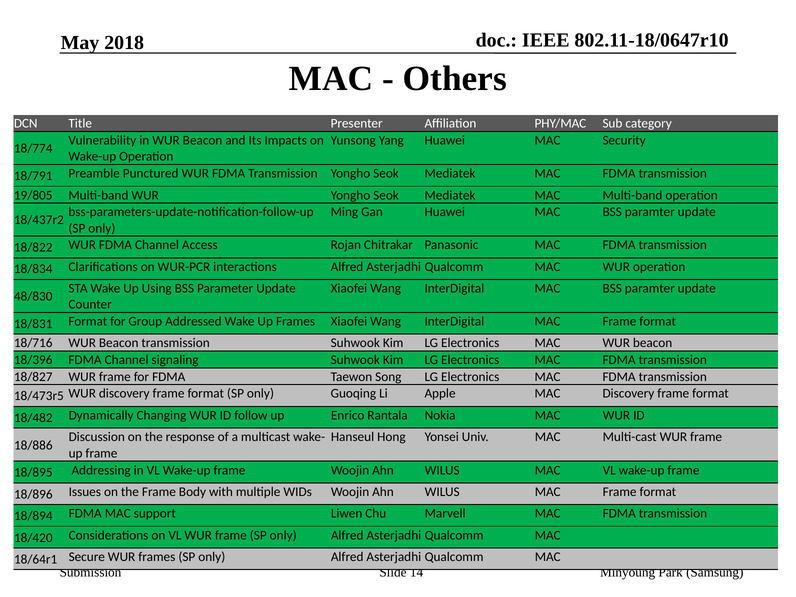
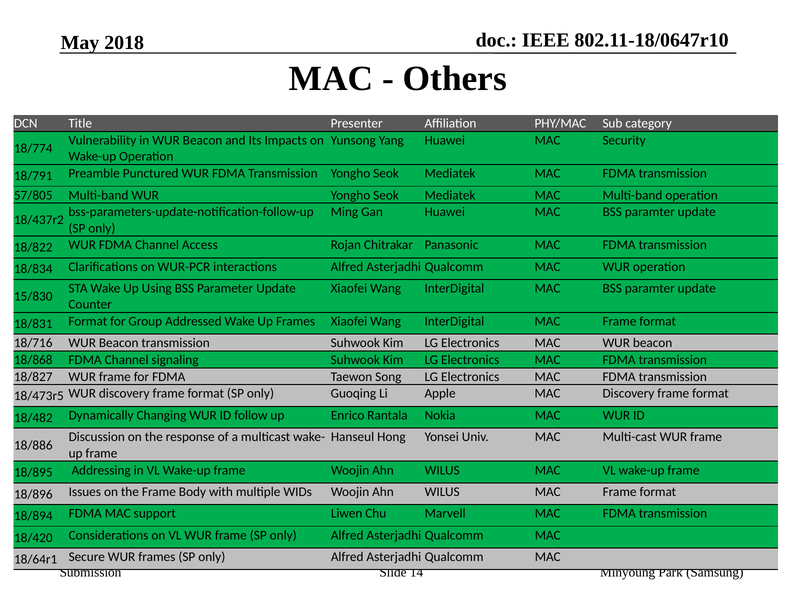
19/805: 19/805 -> 57/805 (33, 195)
48/830: 48/830 -> 15/830 (33, 296)
18/396: 18/396 -> 18/868 (33, 360)
